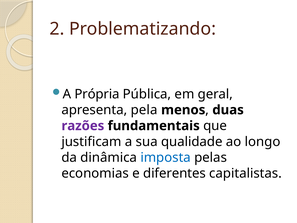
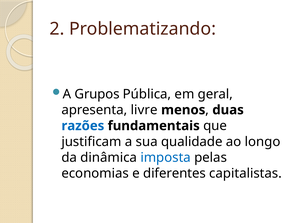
Própria: Própria -> Grupos (97, 94)
pela: pela -> livre (144, 110)
razões colour: purple -> blue (83, 126)
